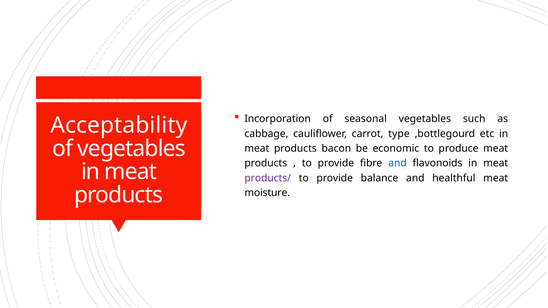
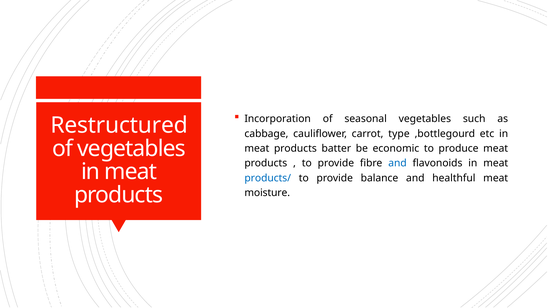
Acceptability: Acceptability -> Restructured (119, 125)
bacon: bacon -> batter (336, 149)
products/ colour: purple -> blue (268, 178)
